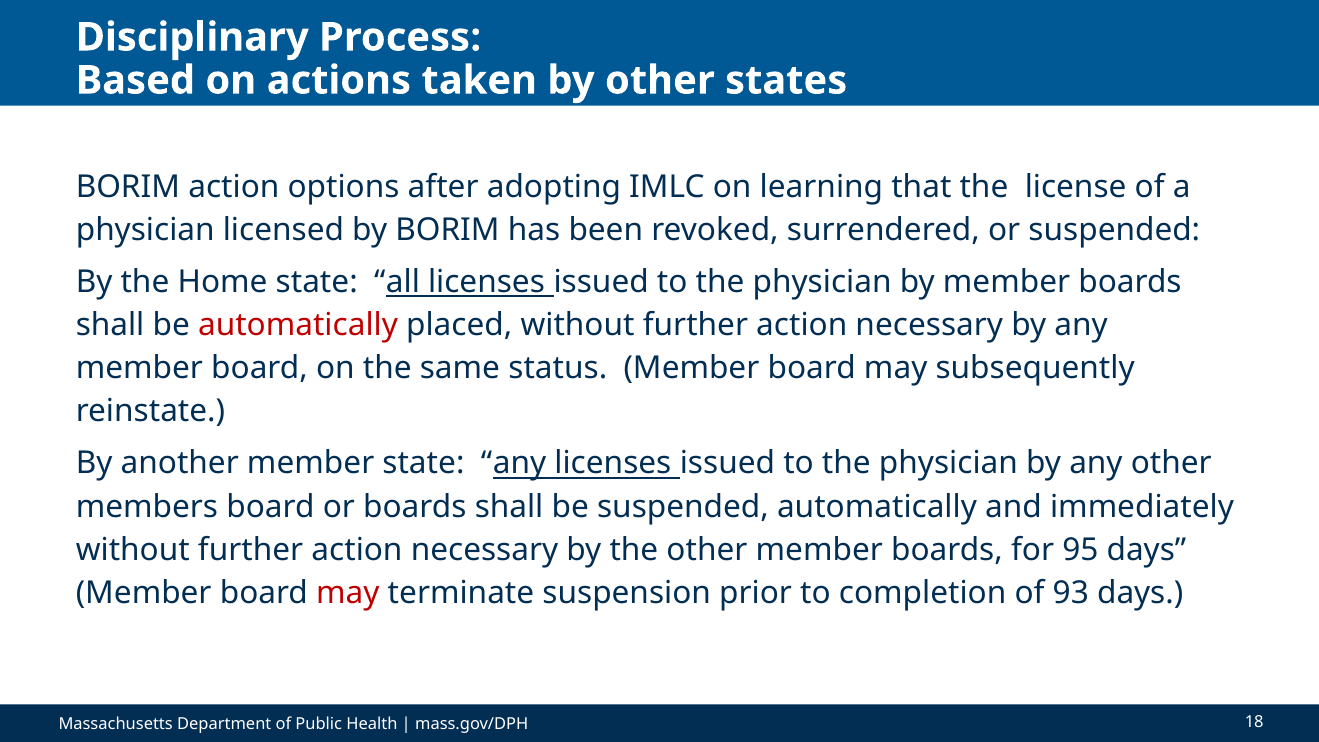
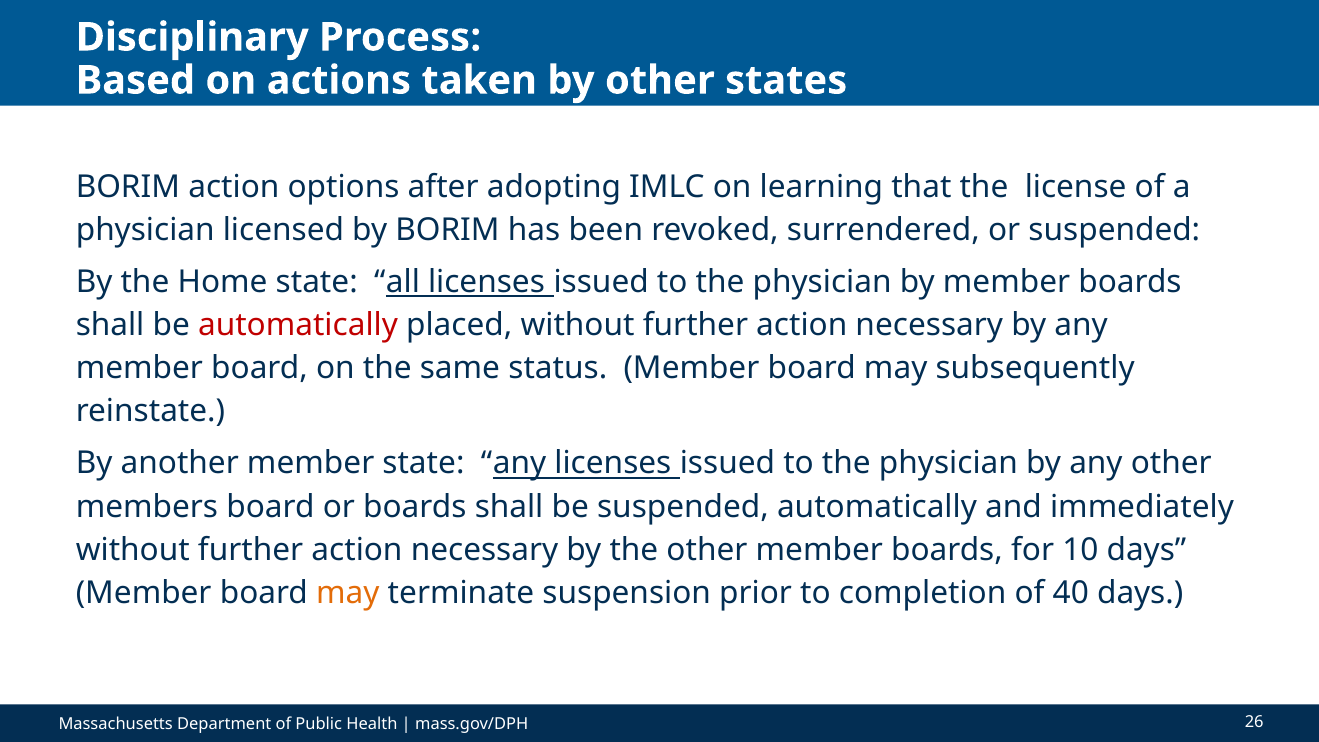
95: 95 -> 10 (1080, 550)
may colour: red -> orange (348, 593)
93: 93 -> 40 (1071, 593)
18: 18 -> 26 (1254, 722)
